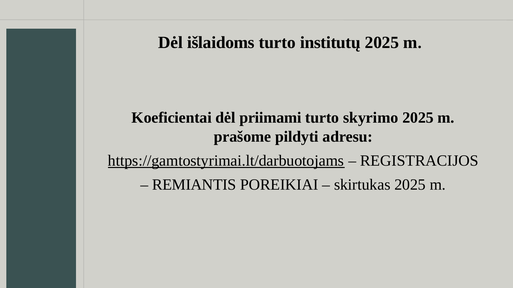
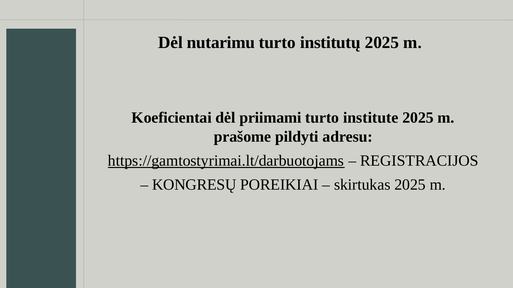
išlaidoms: išlaidoms -> nutarimu (221, 43)
skyrimo: skyrimo -> institute (371, 118)
REMIANTIS: REMIANTIS -> KONGRESŲ (194, 185)
